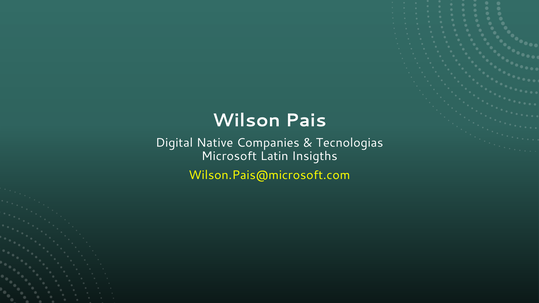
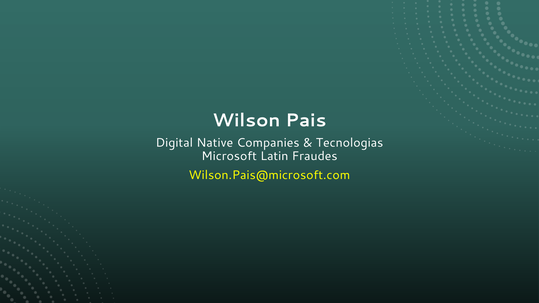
Insigths: Insigths -> Fraudes (315, 156)
